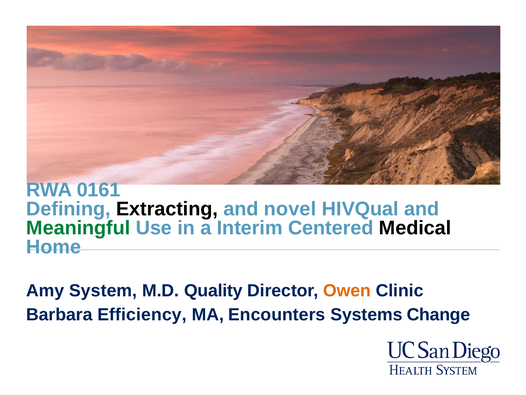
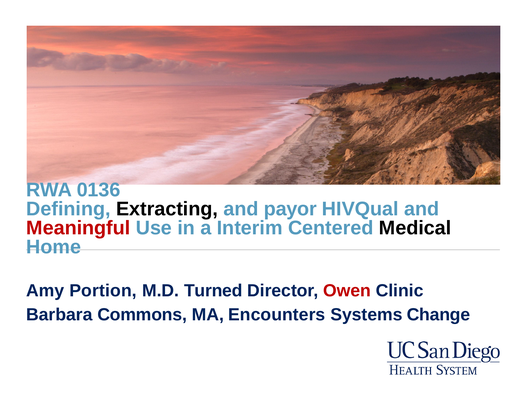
0161: 0161 -> 0136 (99, 190)
novel: novel -> payor (290, 209)
Meaningful colour: green -> red (78, 228)
System: System -> Portion (103, 290)
Quality: Quality -> Turned (213, 290)
Owen colour: orange -> red (347, 290)
Efficiency: Efficiency -> Commons (142, 314)
